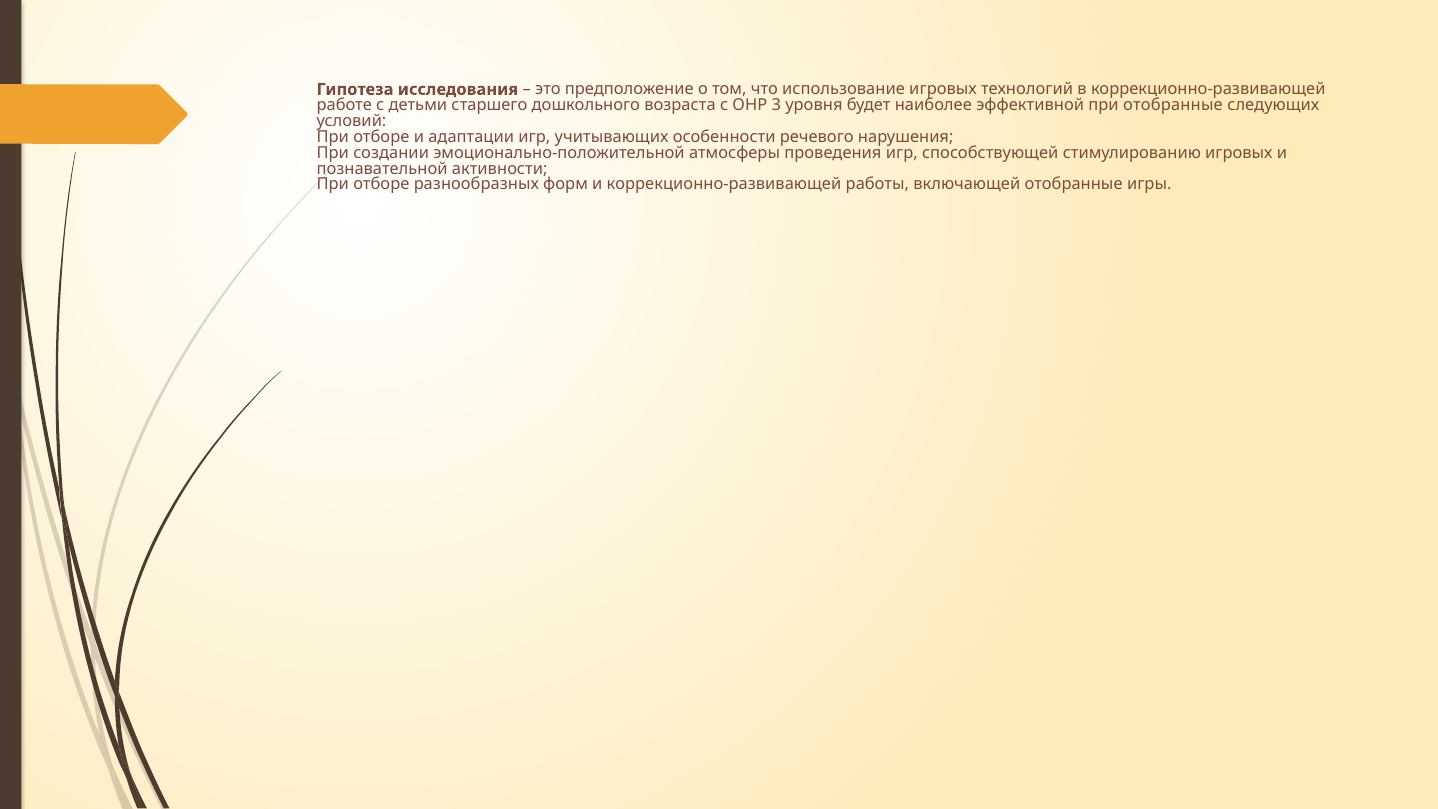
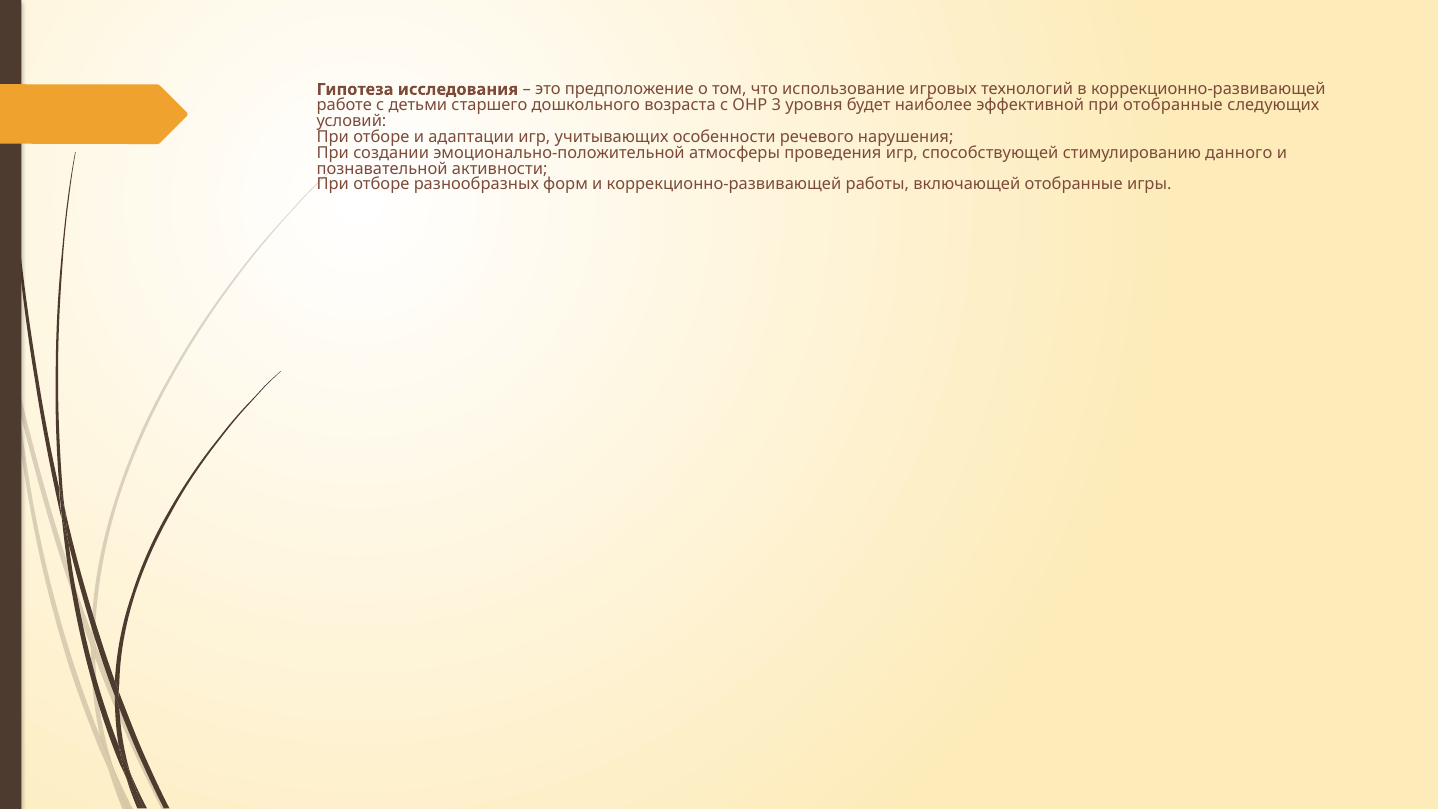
стимулированию игровых: игровых -> данного (1239, 153)
